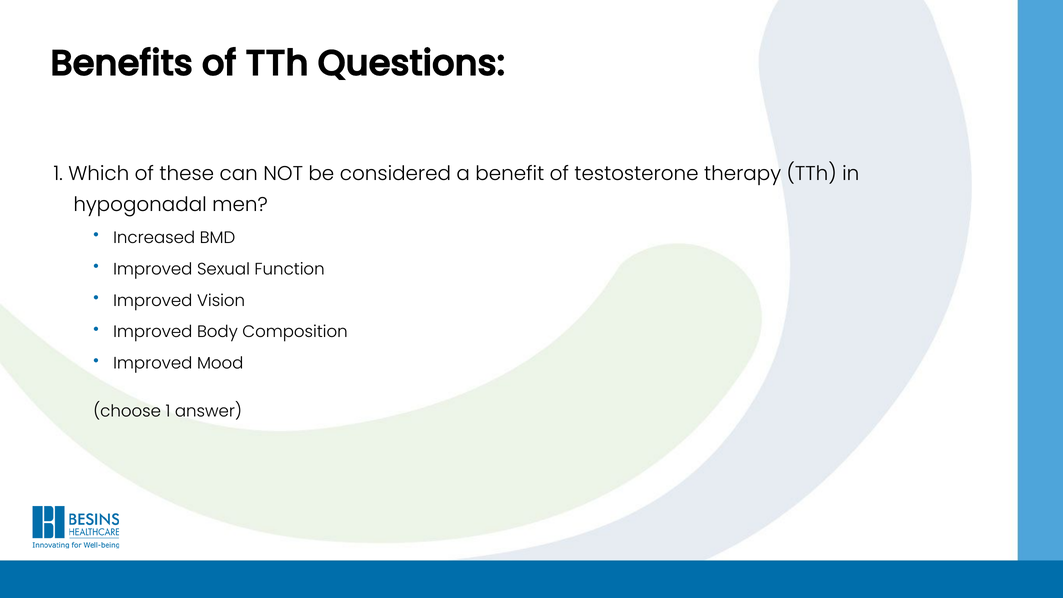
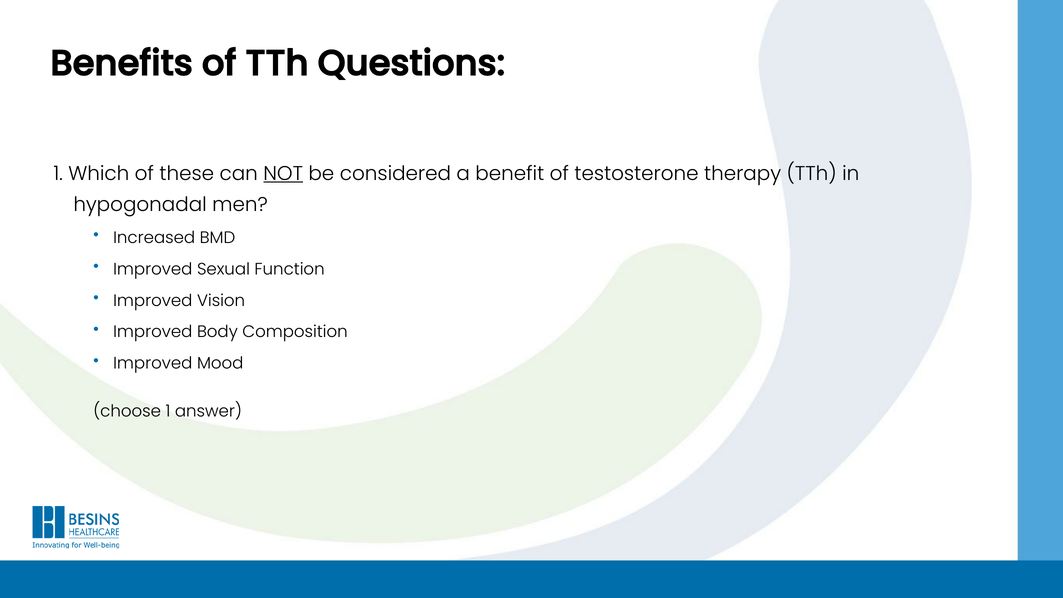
NOT underline: none -> present (283, 173)
